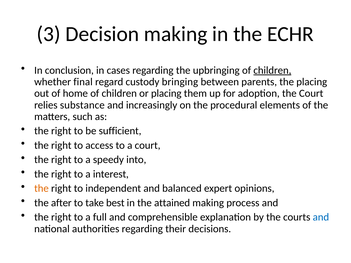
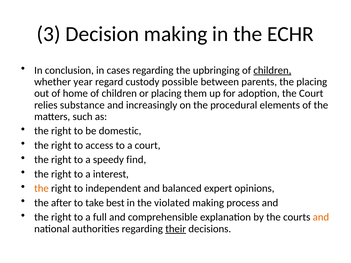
final: final -> year (83, 82)
bringing: bringing -> possible (180, 82)
sufficient: sufficient -> domestic (120, 131)
into: into -> find (136, 160)
attained: attained -> violated (172, 203)
and colour: blue -> orange (321, 217)
their underline: none -> present (176, 229)
